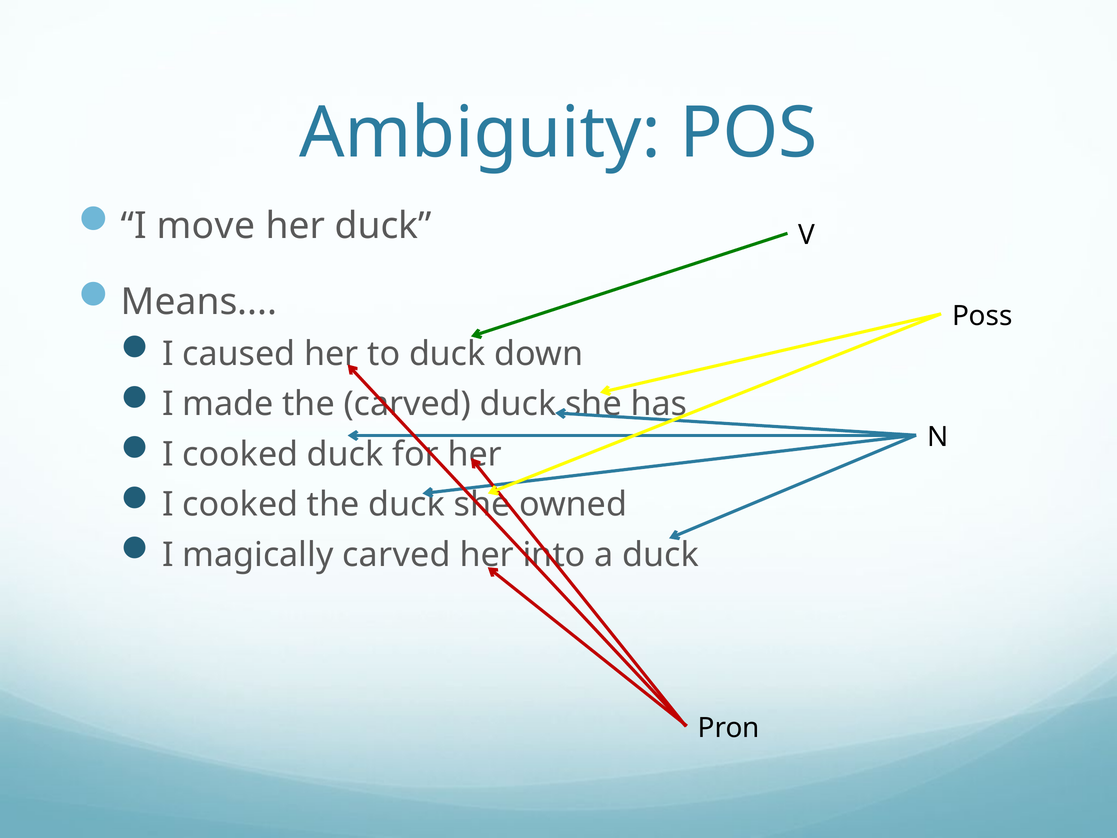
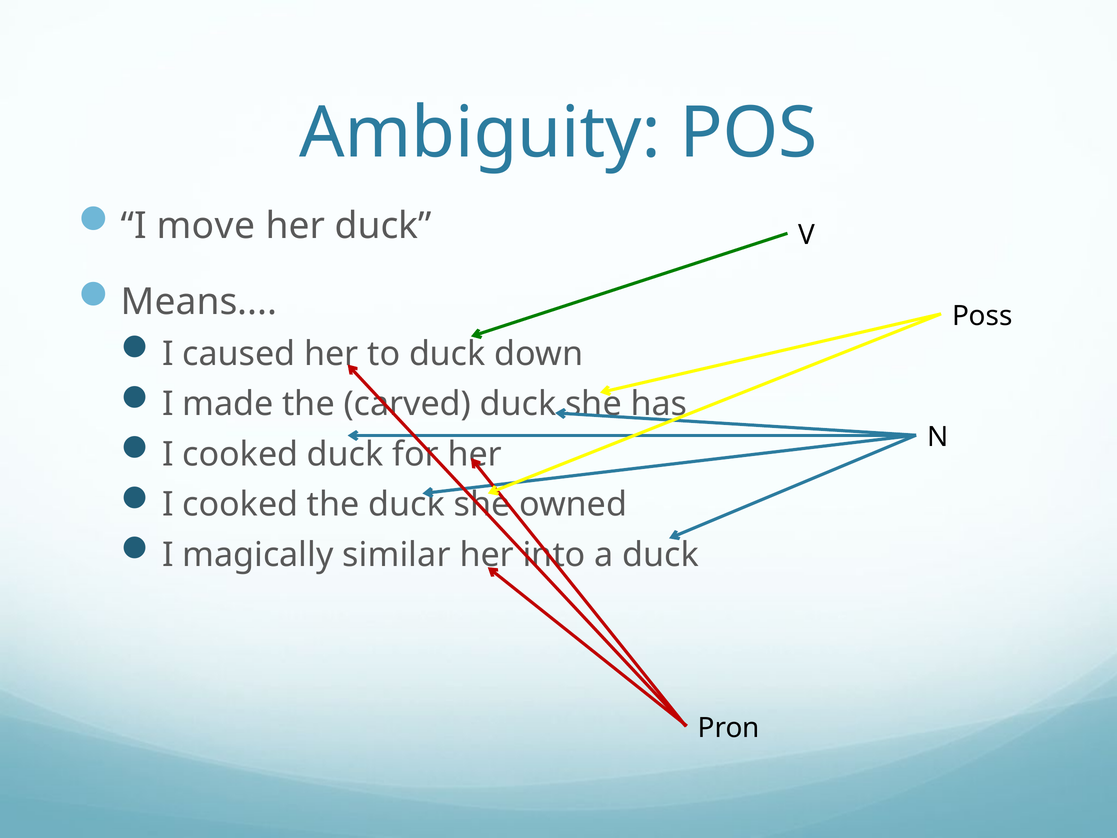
magically carved: carved -> similar (396, 555)
